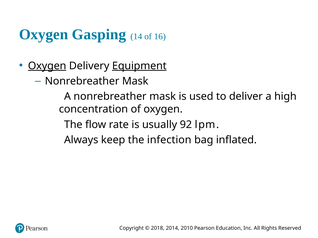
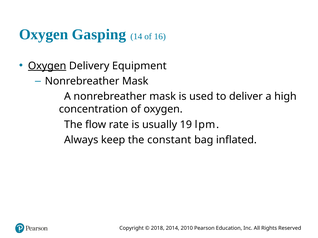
Equipment underline: present -> none (139, 66)
92: 92 -> 19 (186, 125)
infection: infection -> constant (169, 140)
